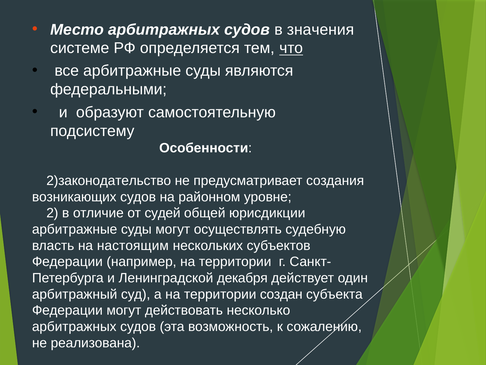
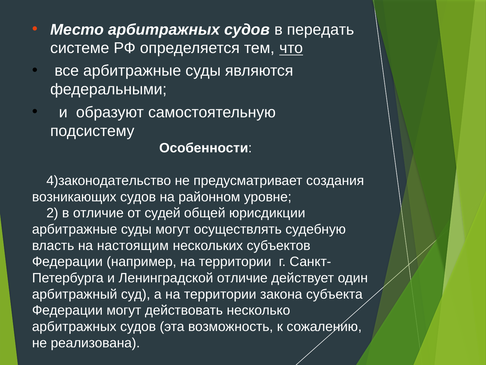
значения: значения -> передать (321, 30)
2)законодательство: 2)законодательство -> 4)законодательство (109, 180)
Ленинградской декабря: декабря -> отличие (242, 278)
создан: создан -> закона (281, 294)
